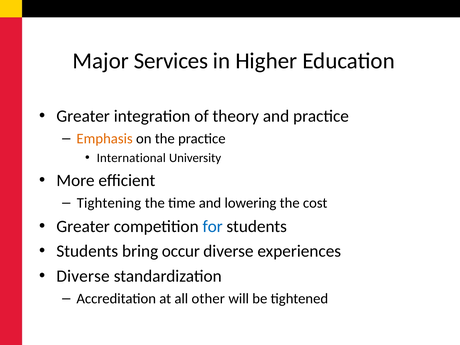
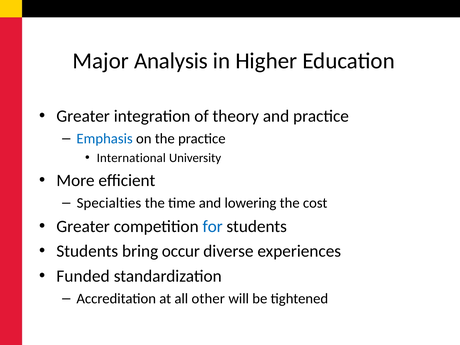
Services: Services -> Analysis (171, 61)
Emphasis colour: orange -> blue (105, 139)
Tightening: Tightening -> Specialties (109, 203)
Diverse: Diverse -> Funded (83, 276)
